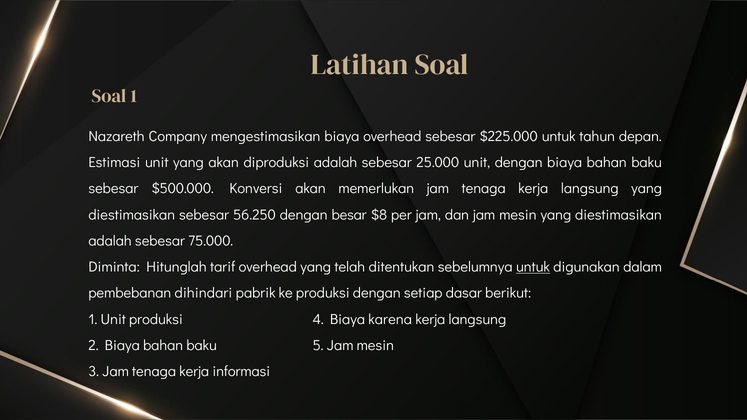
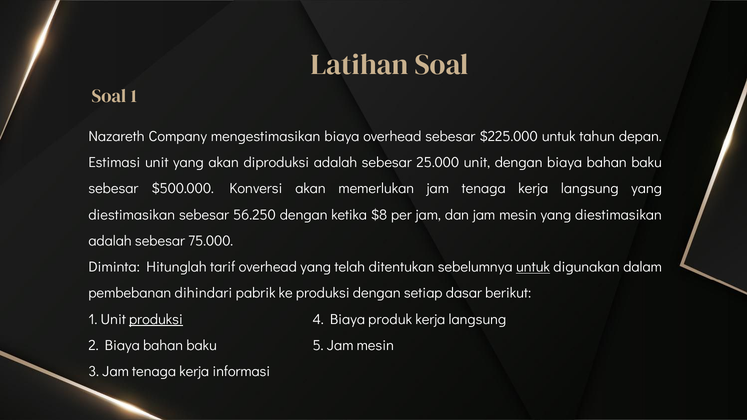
besar: besar -> ketika (349, 215)
produksi underline: none -> present (156, 319)
karena: karena -> produk (390, 319)
